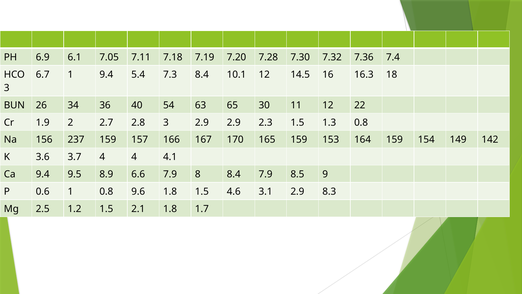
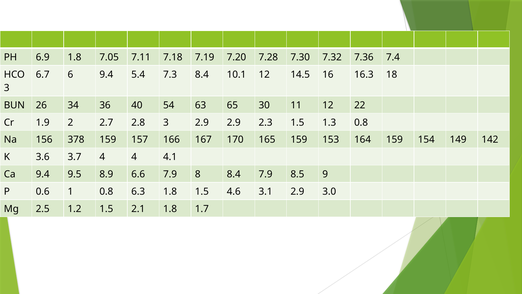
6.9 6.1: 6.1 -> 1.8 (75, 57)
6.7 1: 1 -> 6 (70, 74)
237: 237 -> 378 (76, 140)
9.6: 9.6 -> 6.3 (138, 191)
8.3: 8.3 -> 3.0 (329, 191)
